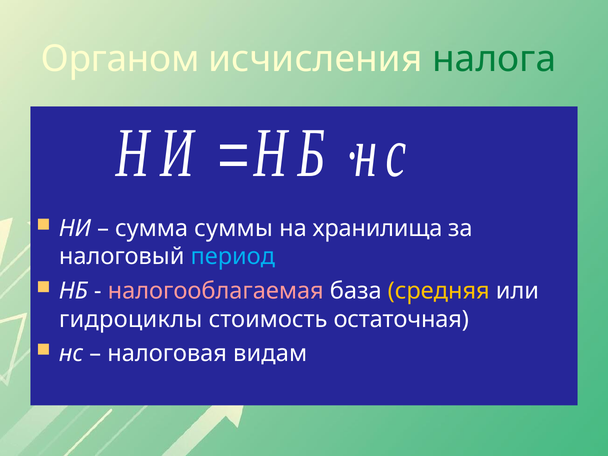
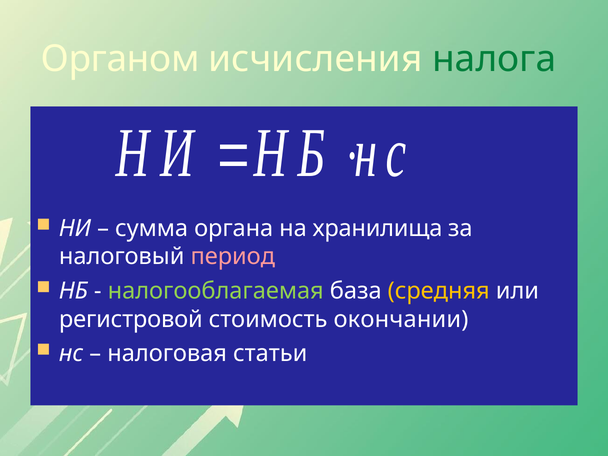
суммы: суммы -> органа (234, 228)
период colour: light blue -> pink (233, 257)
налогооблагаемая colour: pink -> light green (216, 291)
гидроциклы: гидроциклы -> регистровой (131, 319)
остаточная: остаточная -> окончании (401, 319)
видам: видам -> статьи (270, 354)
